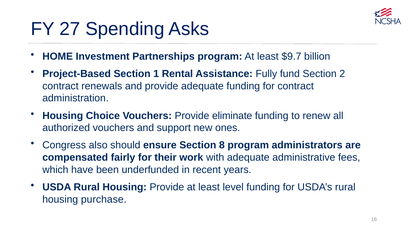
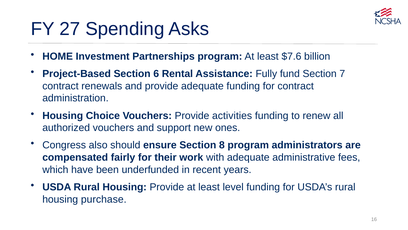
$9.7: $9.7 -> $7.6 (291, 56)
1: 1 -> 6 (156, 74)
2: 2 -> 7 (342, 74)
eliminate: eliminate -> activities (232, 115)
